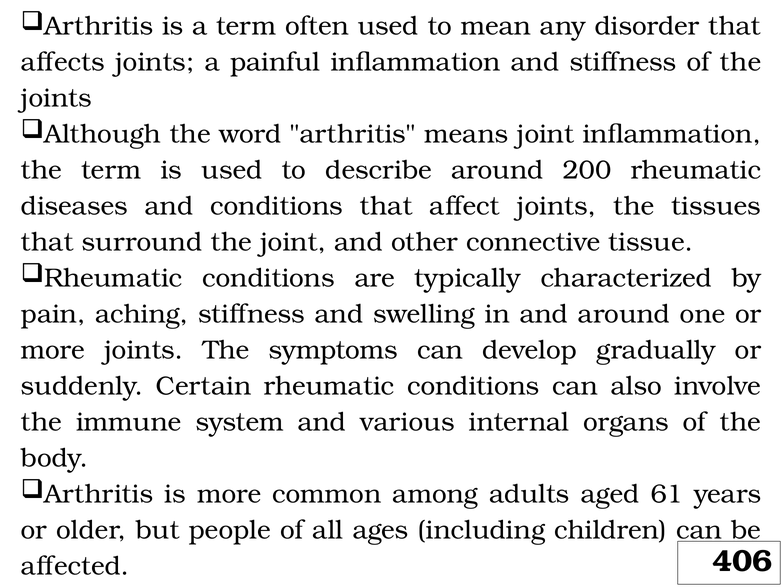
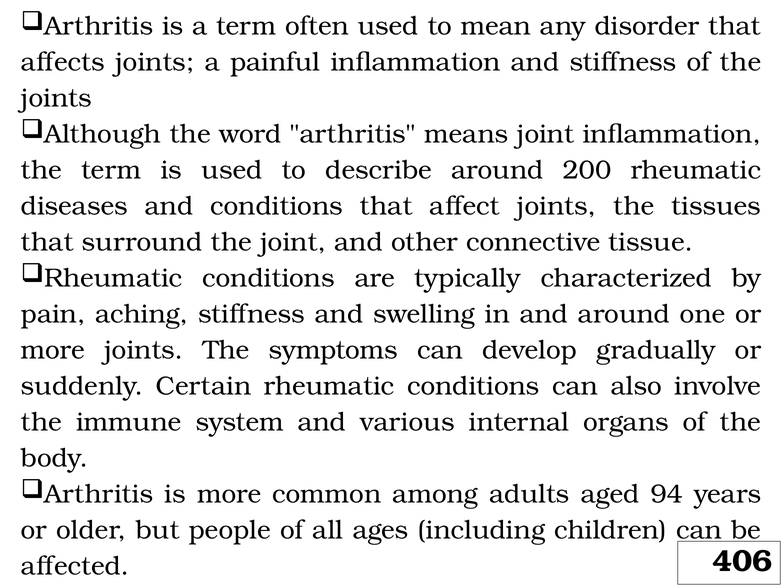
61: 61 -> 94 (667, 494)
